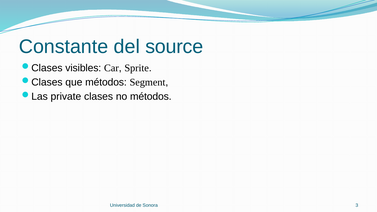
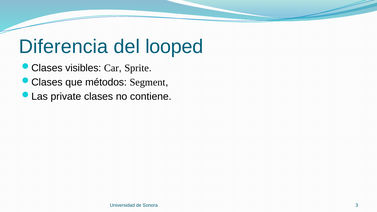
Constante: Constante -> Diferencia (63, 47)
source: source -> looped (174, 47)
no métodos: métodos -> contiene (151, 97)
